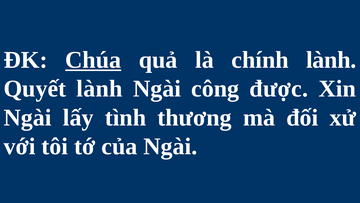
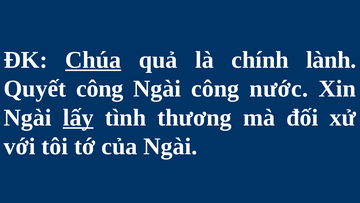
Quyết lành: lành -> công (100, 89)
được: được -> nước (279, 89)
lấy underline: none -> present (78, 117)
